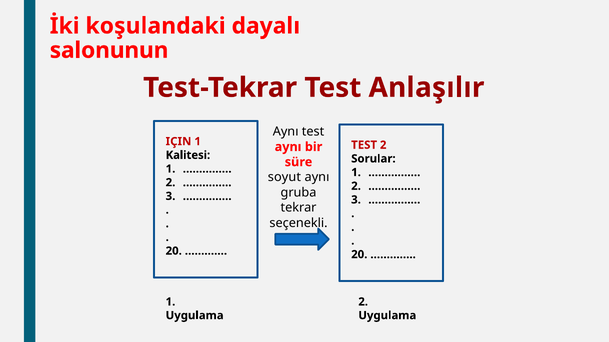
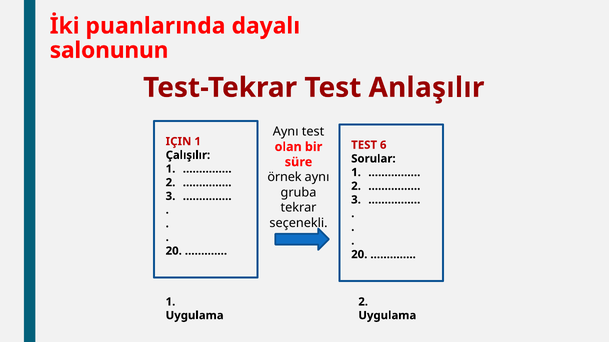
koşulandaki: koşulandaki -> puanlarında (155, 26)
TEST 2: 2 -> 6 (383, 145)
aynı: aynı -> olan (288, 147)
Kalitesi: Kalitesi -> Çalışılır (188, 155)
soyut: soyut -> örnek (285, 178)
